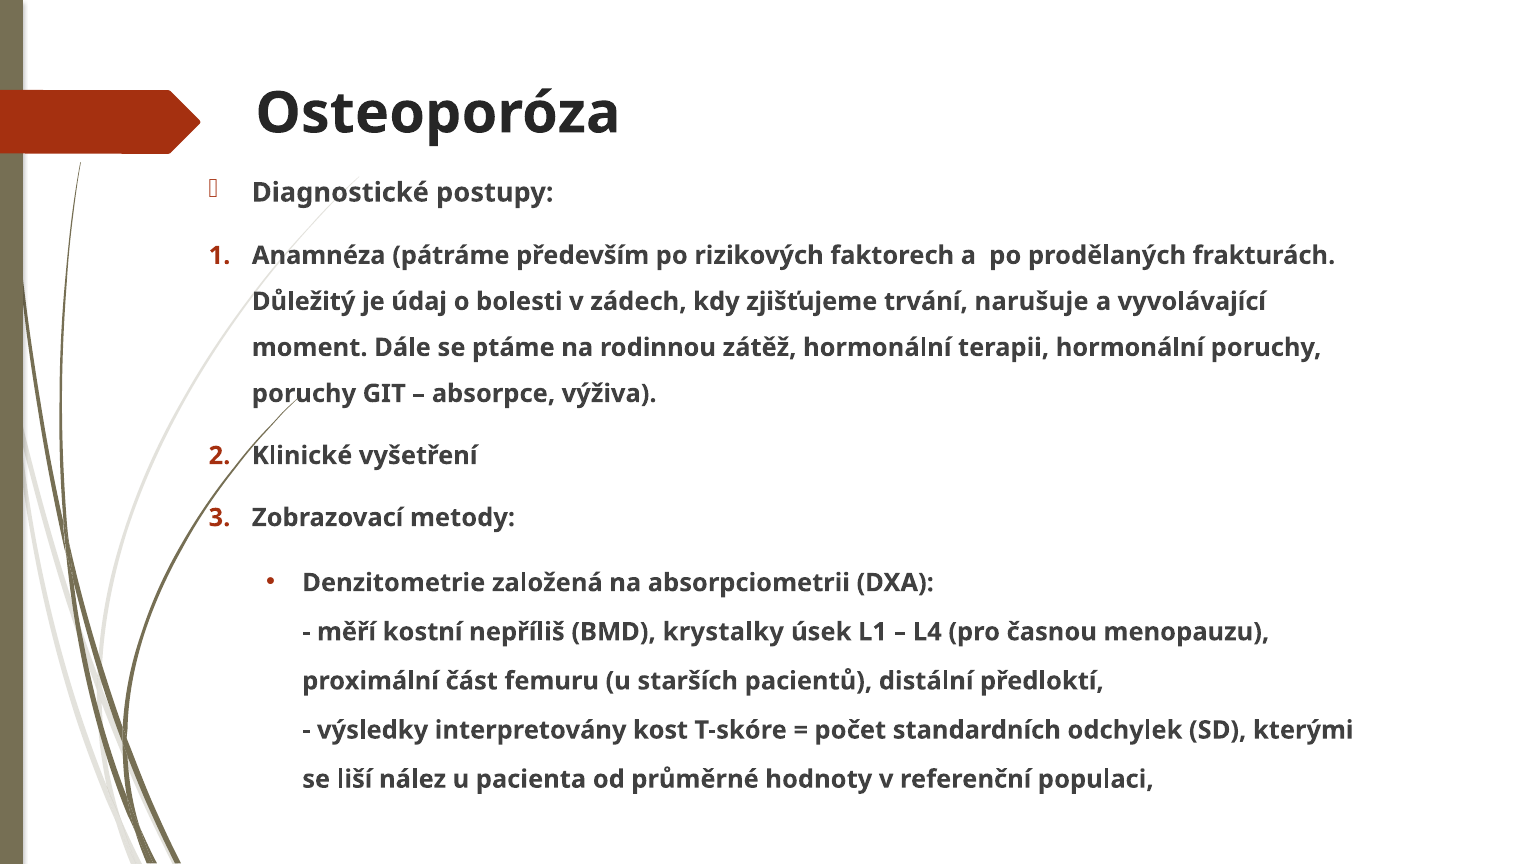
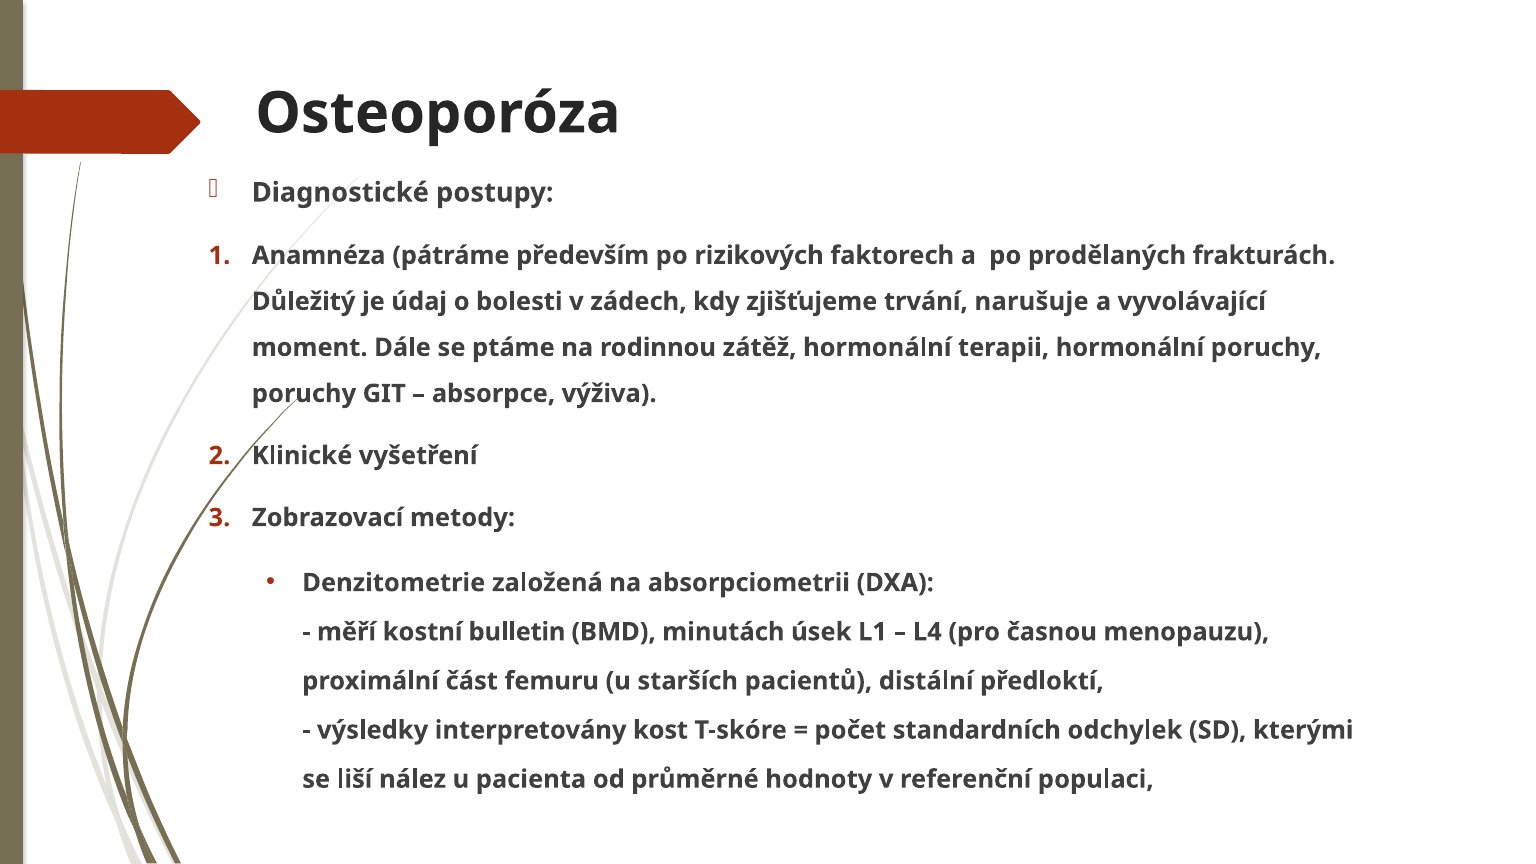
nepříliš: nepříliš -> bulletin (517, 632)
krystalky: krystalky -> minutách (723, 632)
